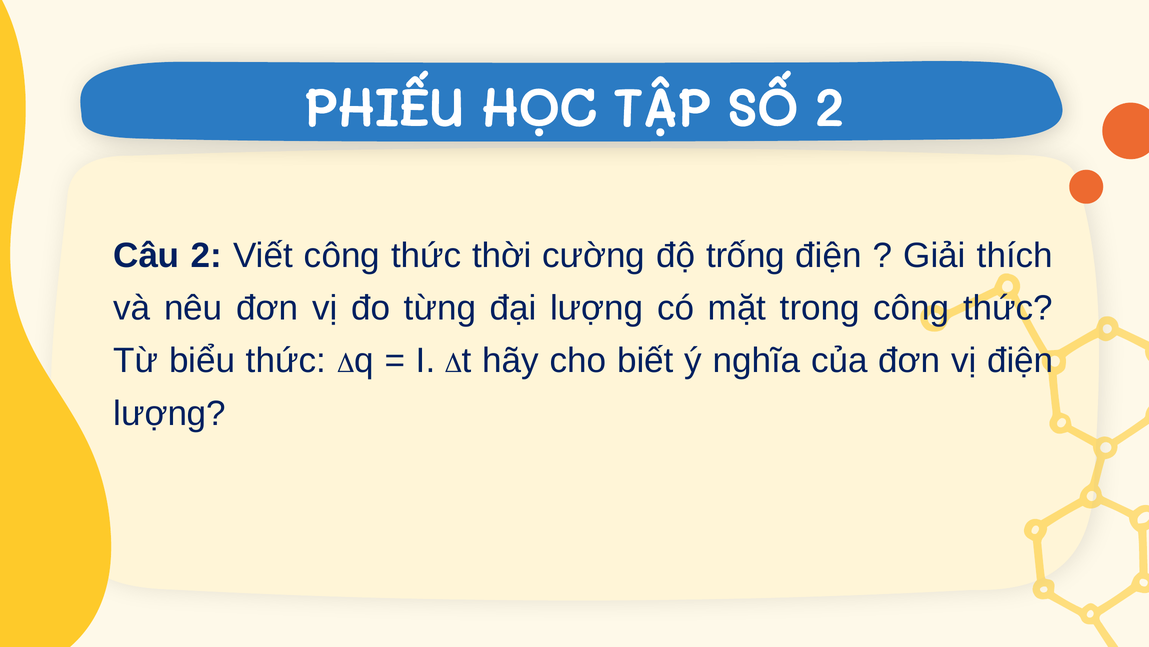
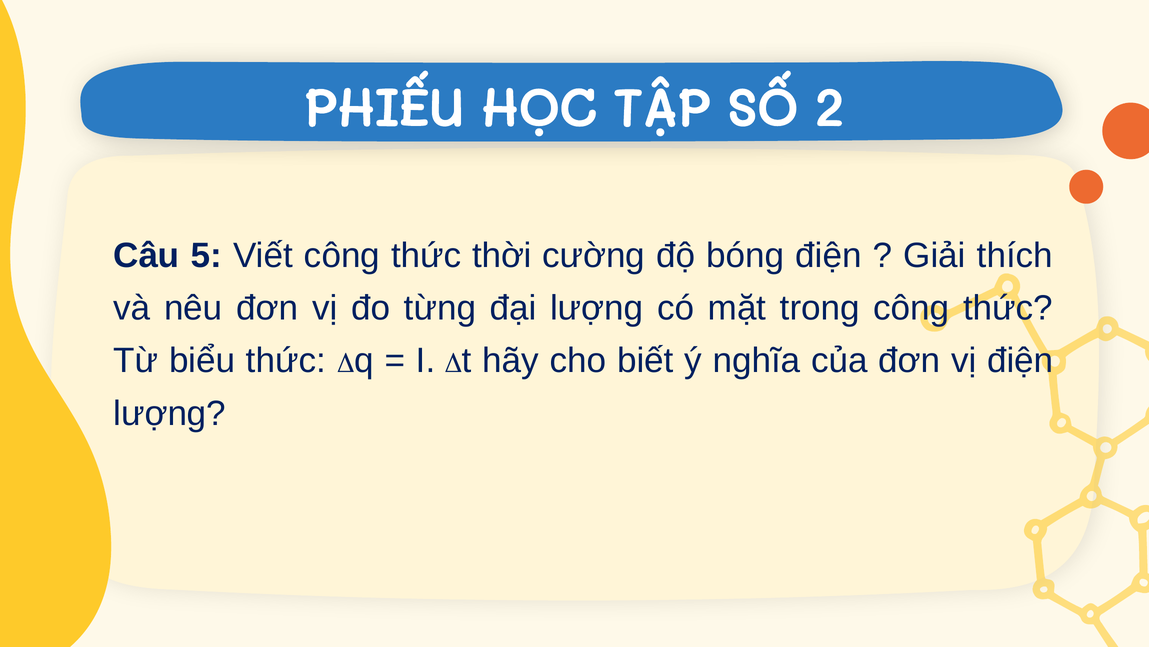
Câu 2: 2 -> 5 (206, 255)
trống: trống -> bóng (745, 255)
